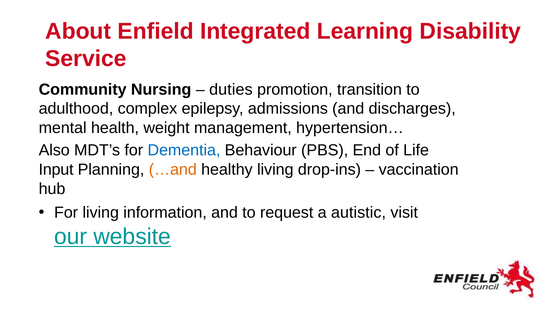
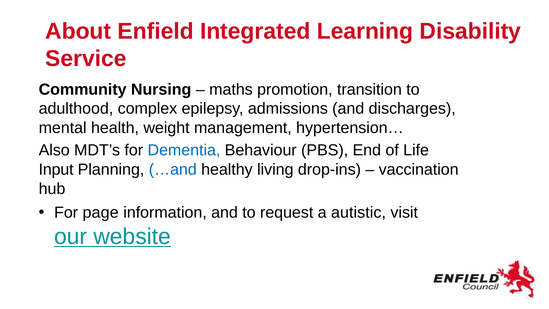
duties: duties -> maths (231, 89)
…and colour: orange -> blue (173, 169)
For living: living -> page (101, 213)
